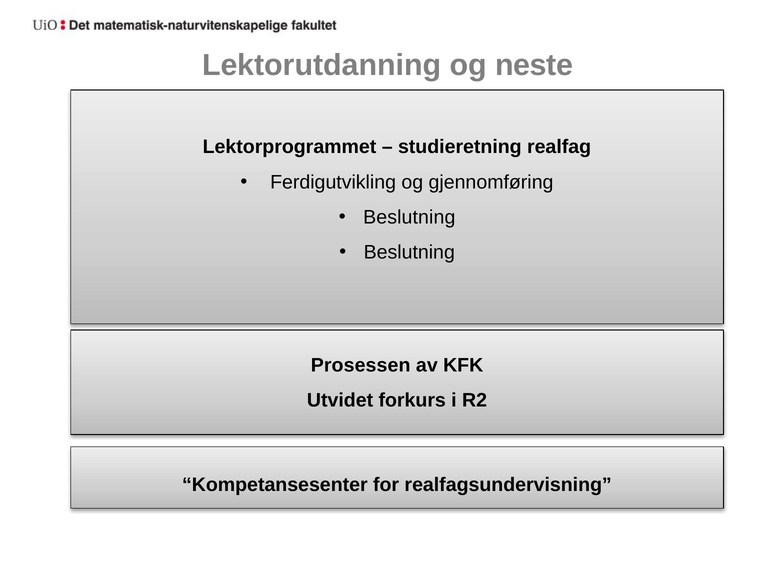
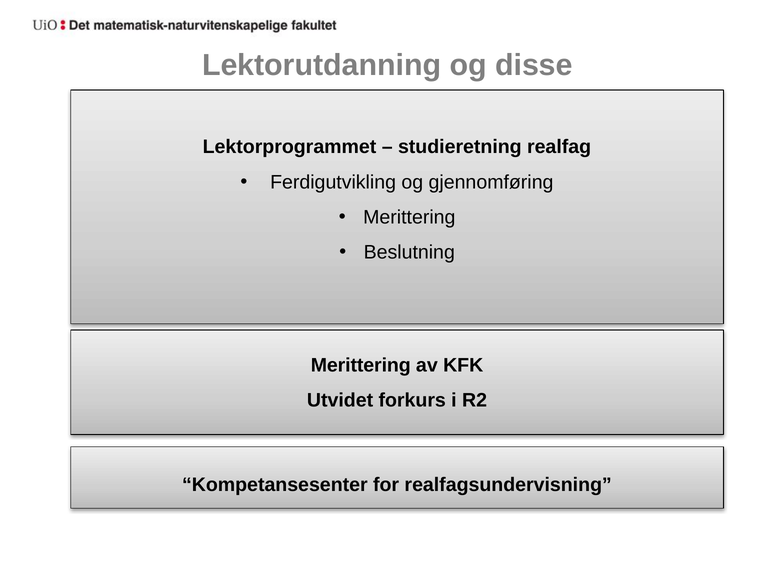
neste: neste -> disse (534, 65)
Beslutning: Beslutning -> Merittering (409, 218)
Prosessen: Prosessen -> Merittering (361, 366)
